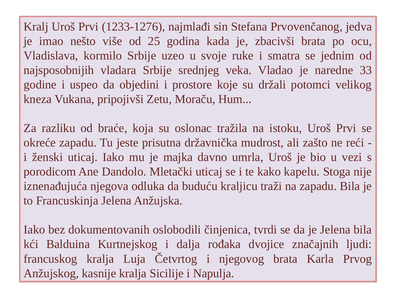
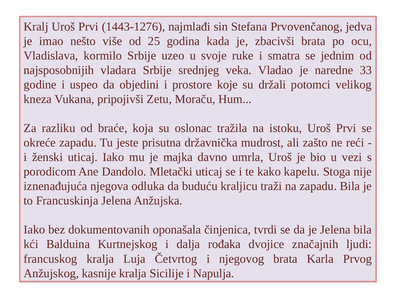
1233-1276: 1233-1276 -> 1443-1276 (133, 27)
oslobodili: oslobodili -> oponašala (177, 230)
